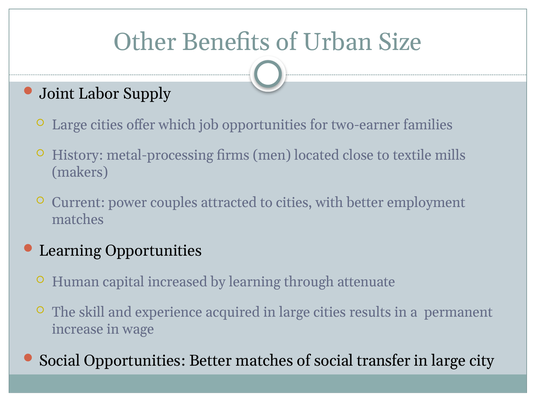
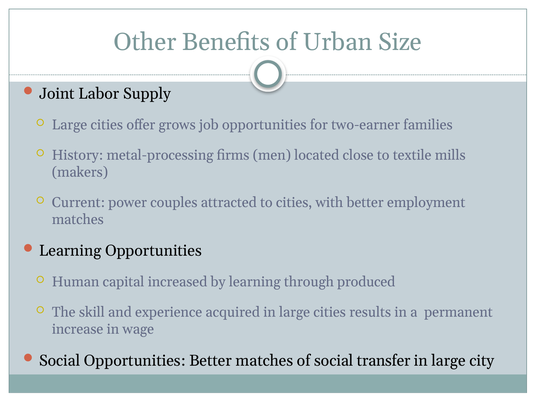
which: which -> grows (177, 125)
attenuate: attenuate -> produced (366, 282)
